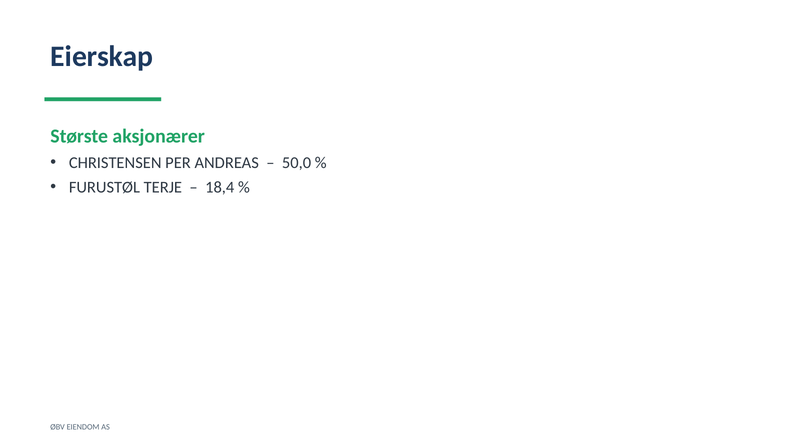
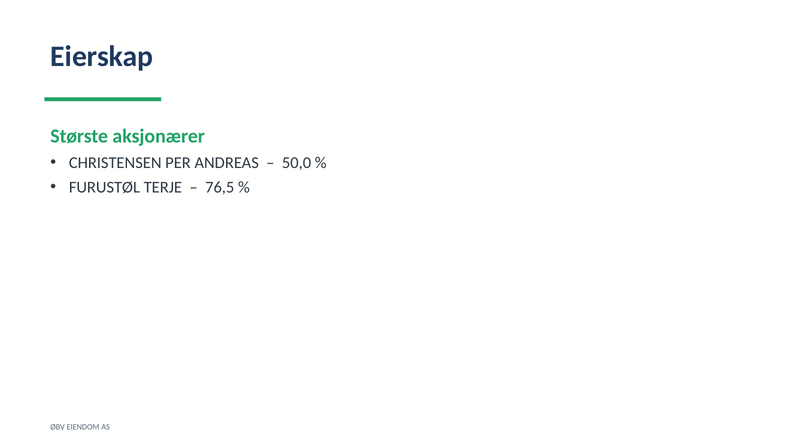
18,4: 18,4 -> 76,5 (220, 187)
